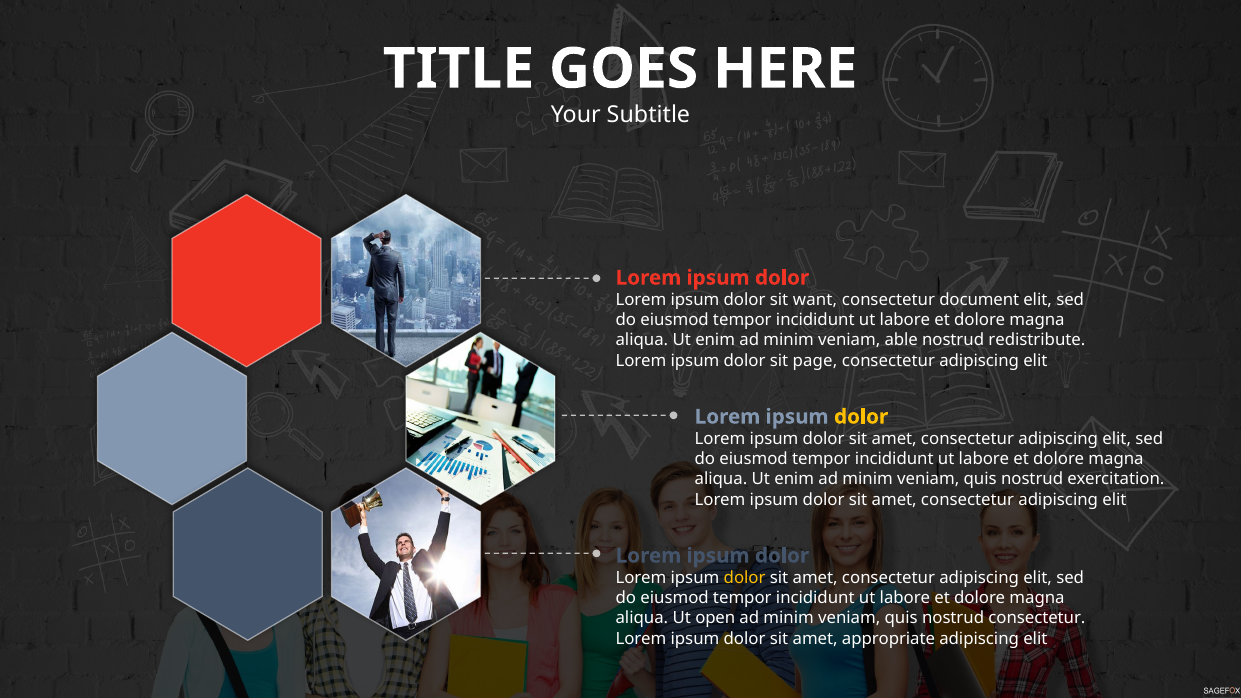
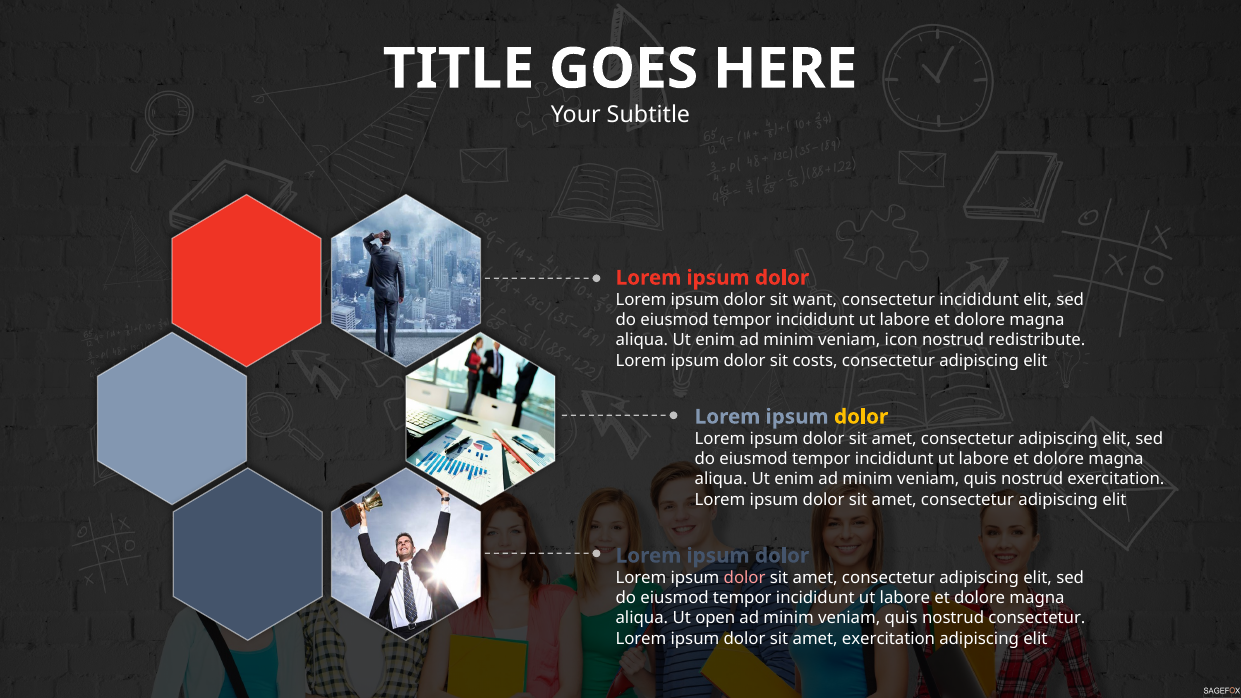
consectetur document: document -> incididunt (979, 300)
able: able -> icon (901, 340)
page: page -> costs (815, 361)
dolor colour: yellow -> pink (745, 578)
amet appropriate: appropriate -> exercitation (889, 639)
